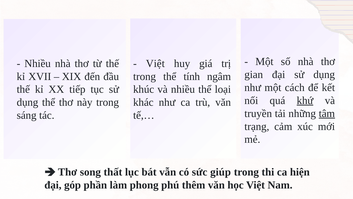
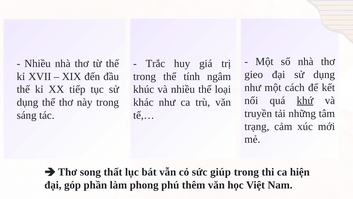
Việt: Việt -> Trắc (155, 63)
gian: gian -> gieo (254, 74)
tâm underline: present -> none (327, 113)
